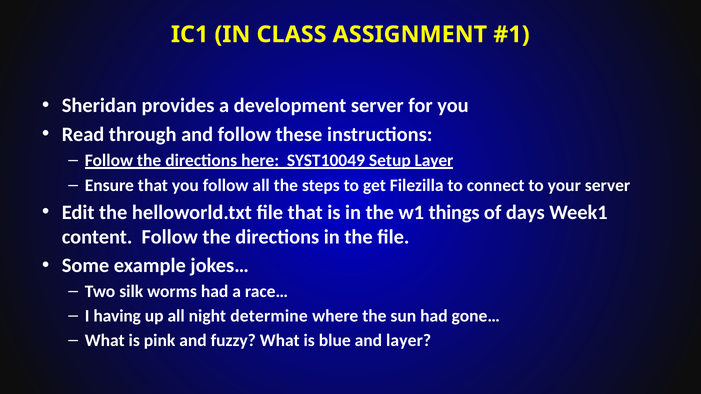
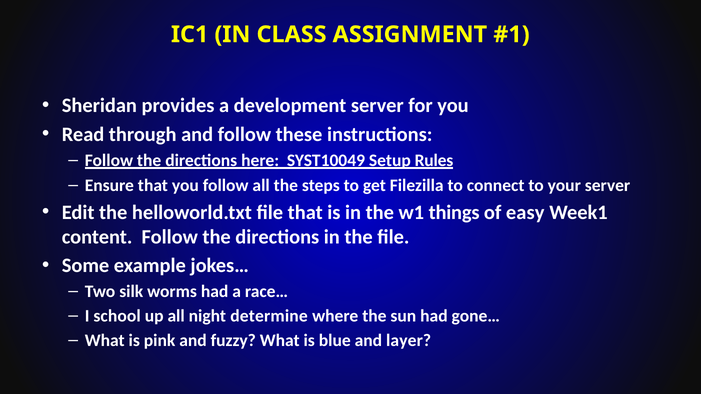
Setup Layer: Layer -> Rules (434, 161)
days: days -> easy (525, 213)
having: having -> school (117, 316)
